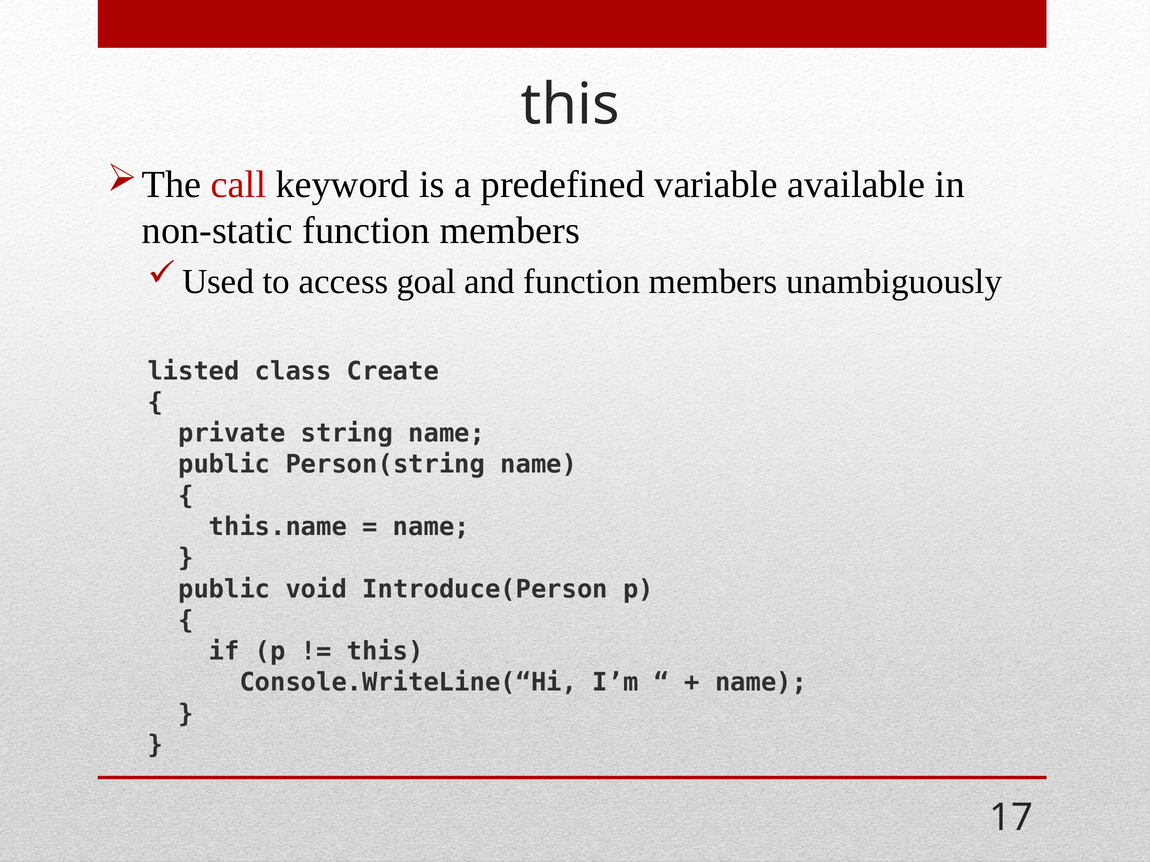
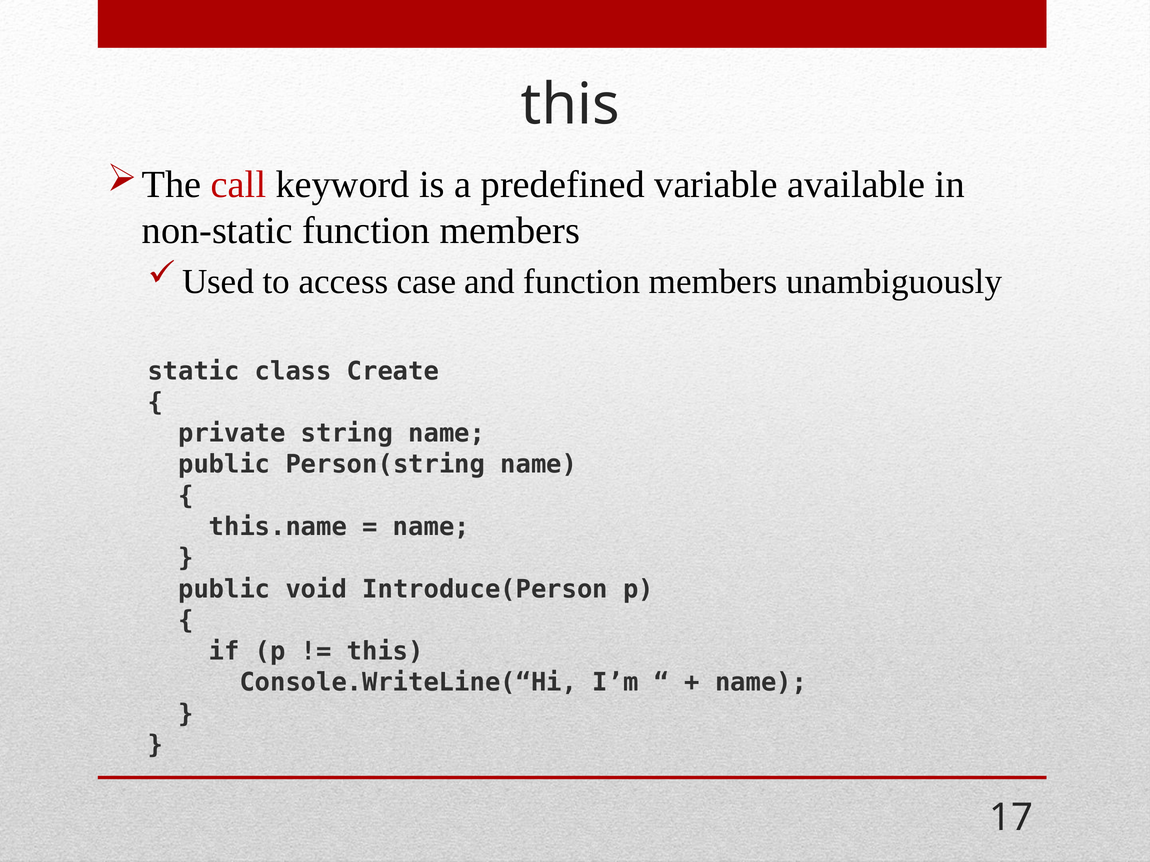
goal: goal -> case (426, 282)
listed: listed -> static (194, 371)
